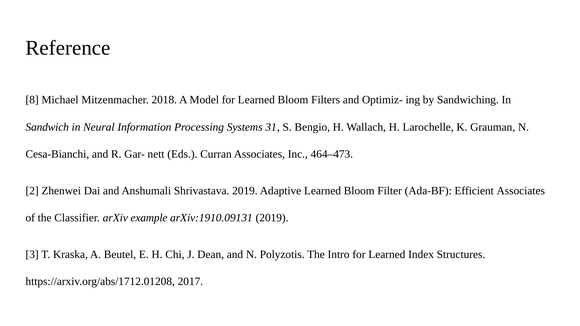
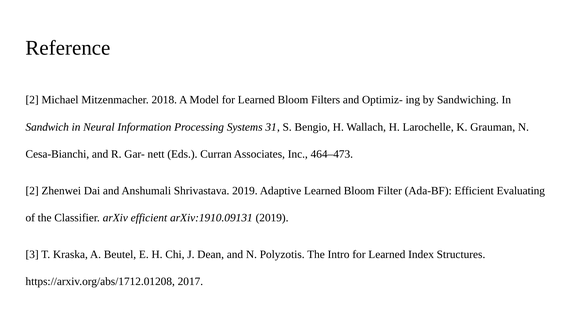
8: 8 -> 2 (32, 100)
Efficient Associates: Associates -> Evaluating (521, 191)
arXiv example: example -> efficient (149, 218)
